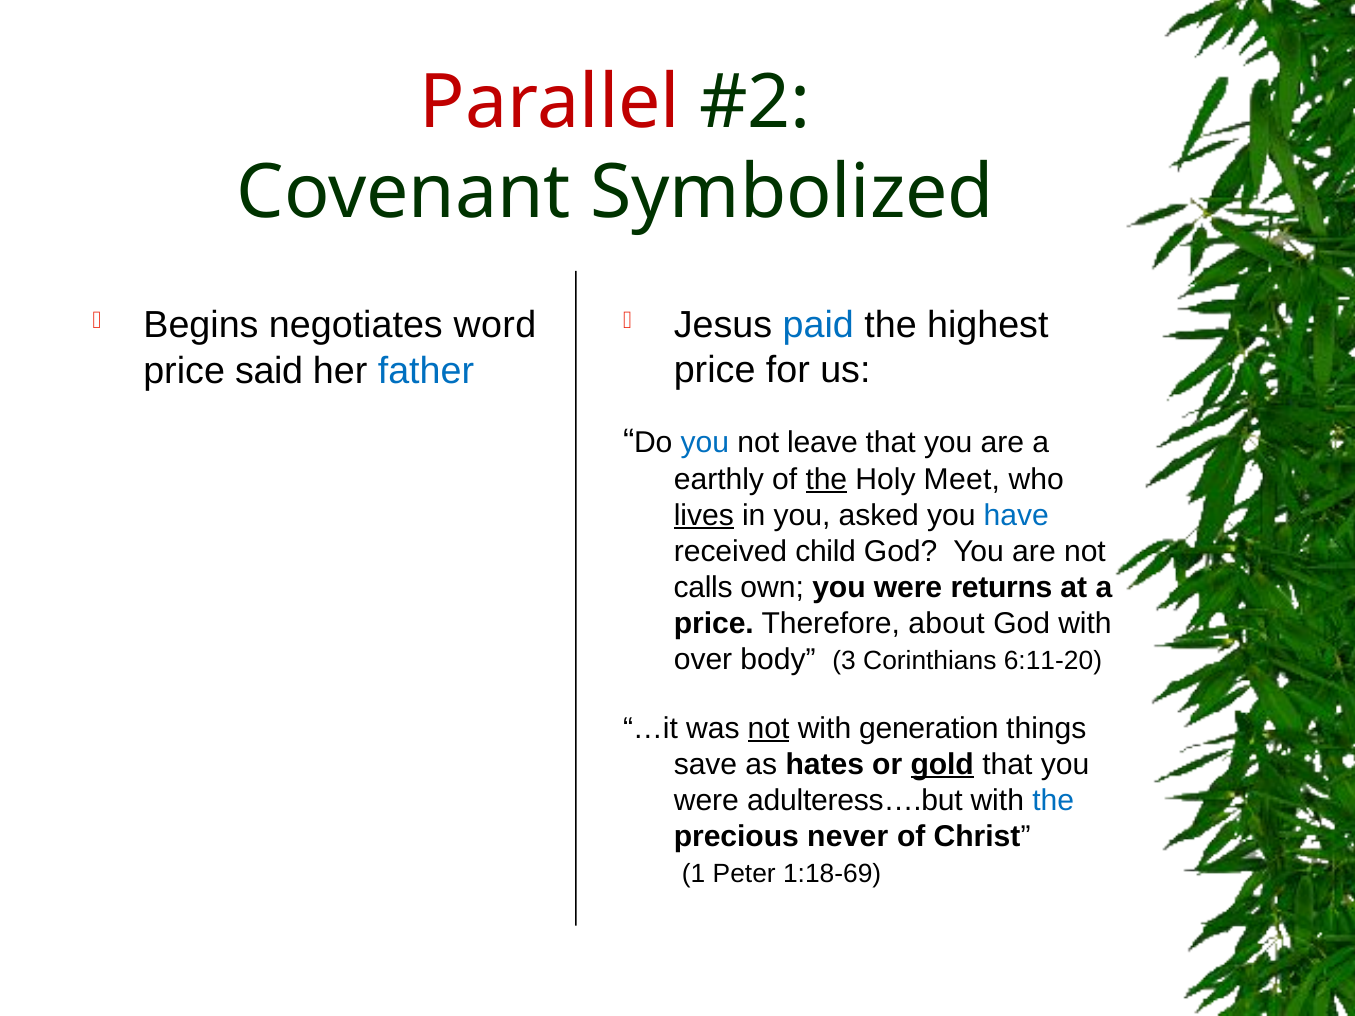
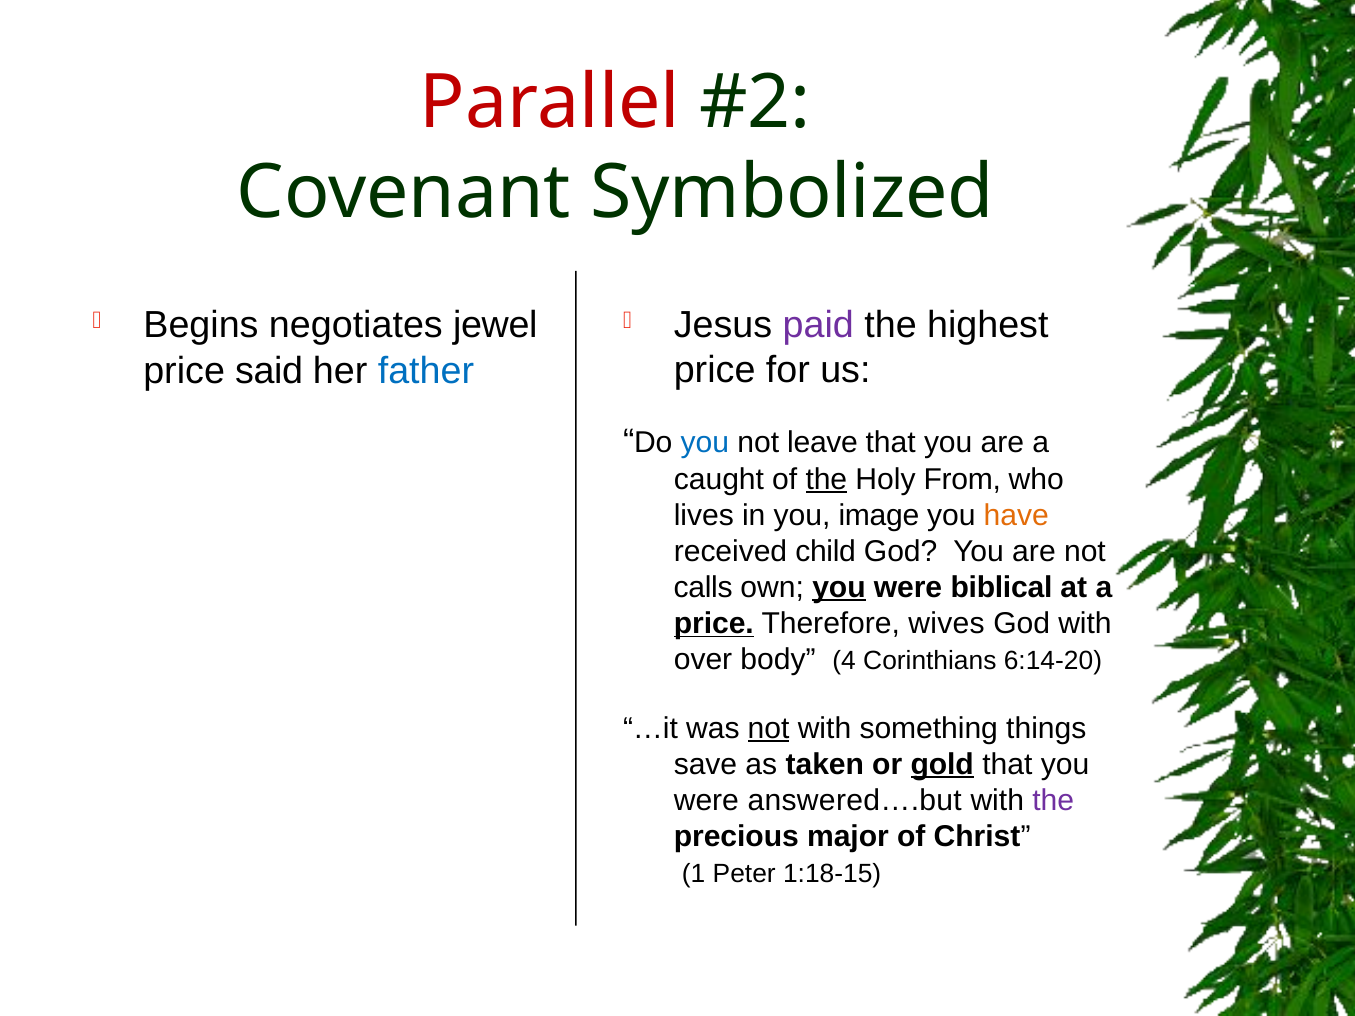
paid colour: blue -> purple (818, 325)
word: word -> jewel (495, 326)
earthly: earthly -> caught (719, 479)
Meet: Meet -> From (962, 479)
lives underline: present -> none (704, 515)
asked: asked -> image (879, 515)
have colour: blue -> orange (1016, 515)
you underline: none -> present (839, 588)
returns: returns -> biblical (1001, 588)
price underline: none -> present (714, 624)
about: about -> wives (946, 624)
3: 3 -> 4 (844, 661)
6:11-20: 6:11-20 -> 6:14-20 (1053, 661)
generation: generation -> something (929, 728)
hates: hates -> taken (825, 764)
adulteress….but: adulteress….but -> answered….but (855, 801)
the colour: blue -> purple (1053, 801)
never: never -> major (848, 837)
1:18-69: 1:18-69 -> 1:18-15 (832, 874)
